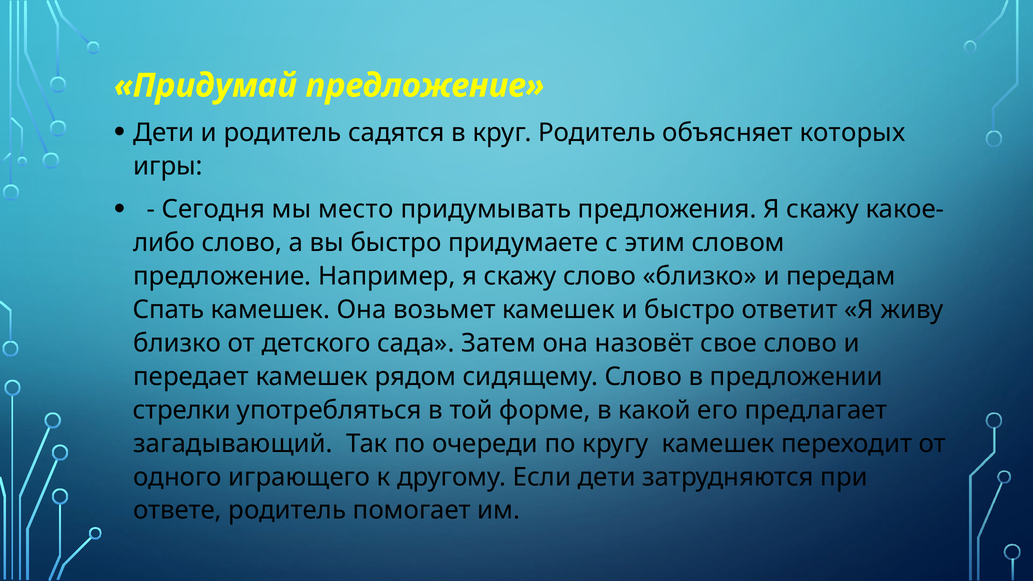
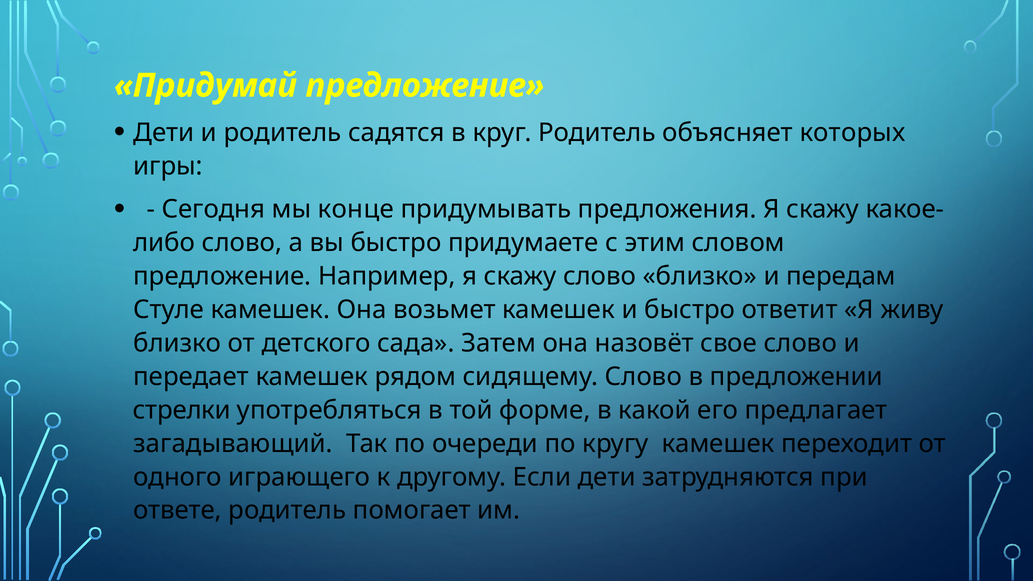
место: место -> конце (356, 209)
Спать: Спать -> Стуле (169, 310)
